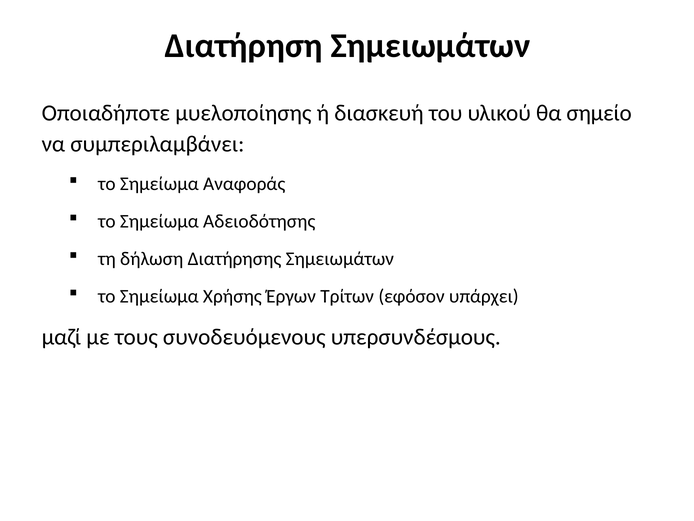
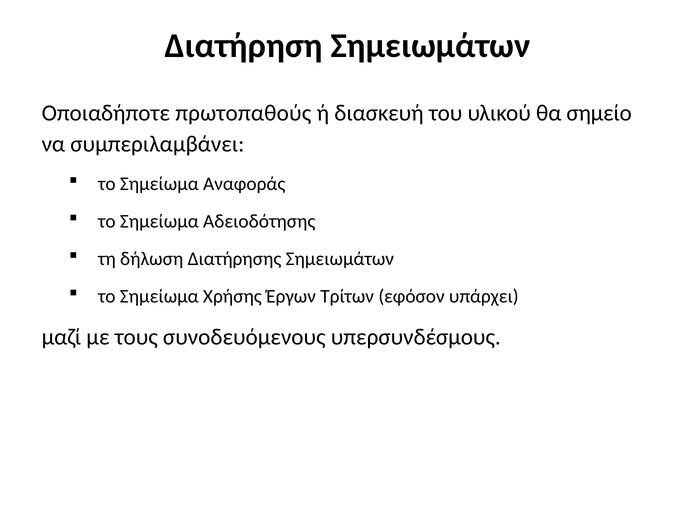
μυελοποίησης: μυελοποίησης -> πρωτοπαθούς (243, 113)
